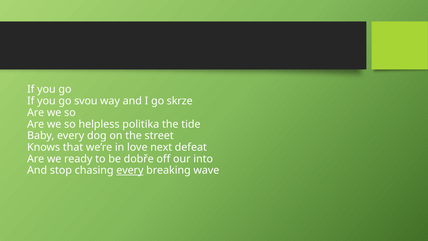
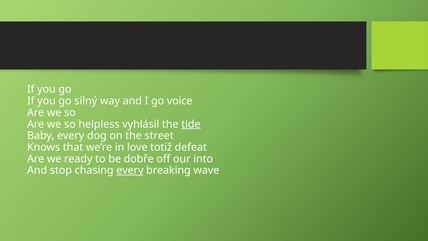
svou: svou -> silný (86, 101)
skrze: skrze -> voice (180, 101)
politika: politika -> vyhlásil (141, 124)
tide underline: none -> present (191, 124)
next: next -> totiž (161, 147)
